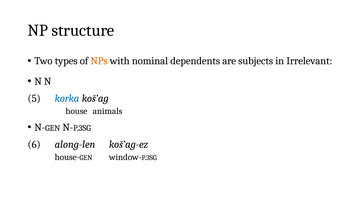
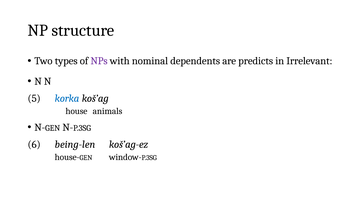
NPs colour: orange -> purple (99, 61)
subjects: subjects -> predicts (256, 61)
along-len: along-len -> being-len (75, 145)
